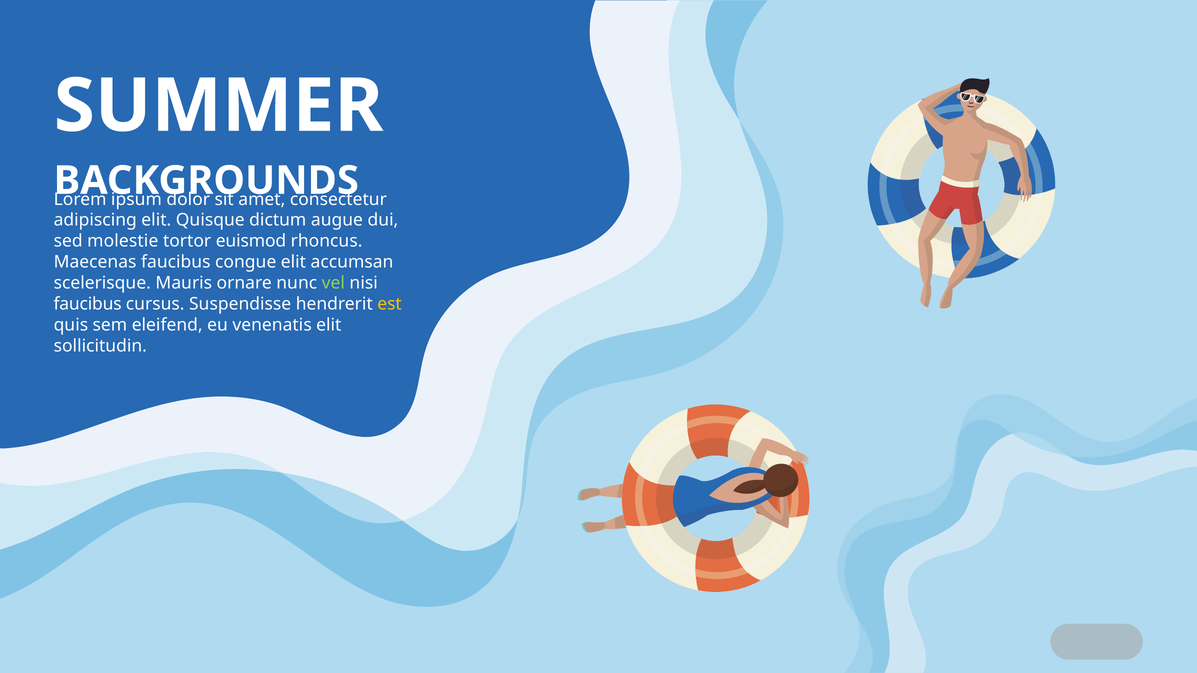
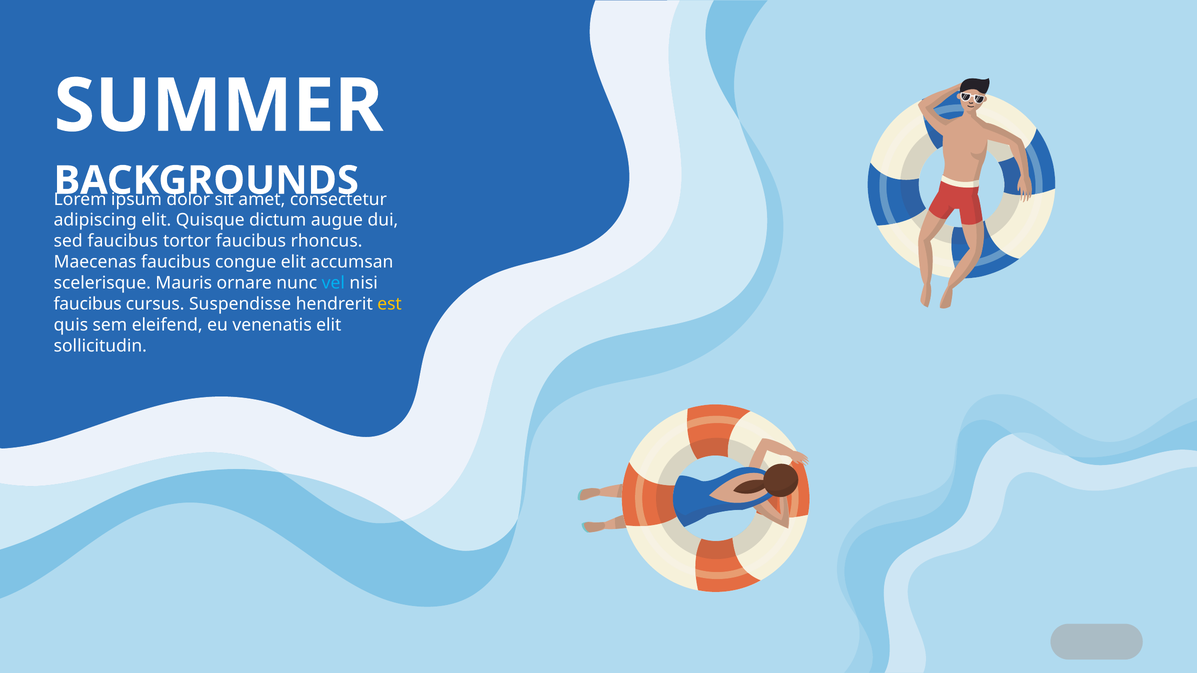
sed molestie: molestie -> faucibus (123, 241)
tortor euismod: euismod -> faucibus (251, 241)
vel colour: light green -> light blue (333, 283)
